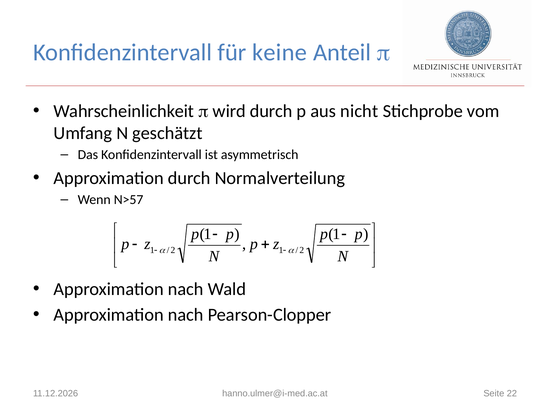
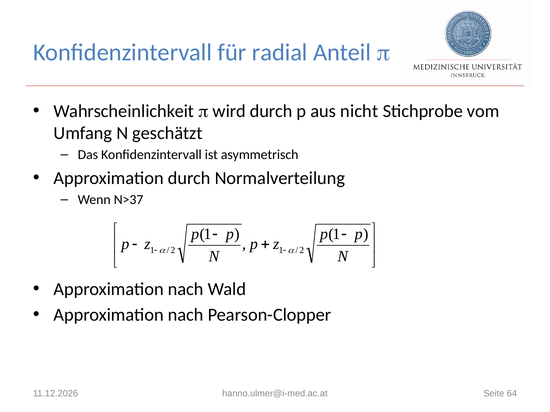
keine: keine -> radial (280, 53)
N>57: N>57 -> N>37 (129, 200)
22: 22 -> 64 (512, 394)
